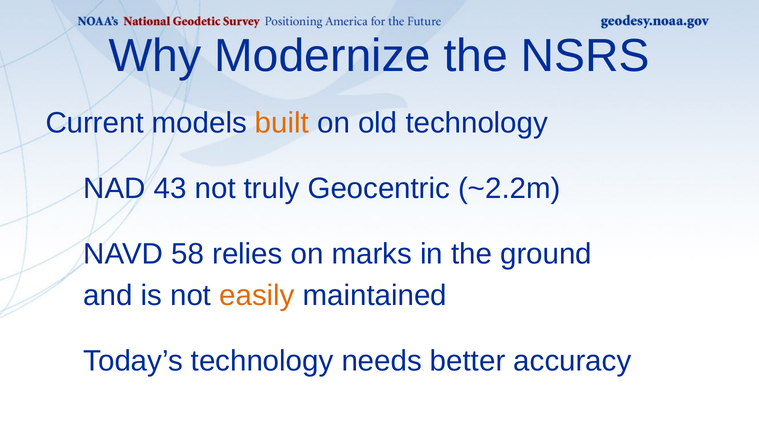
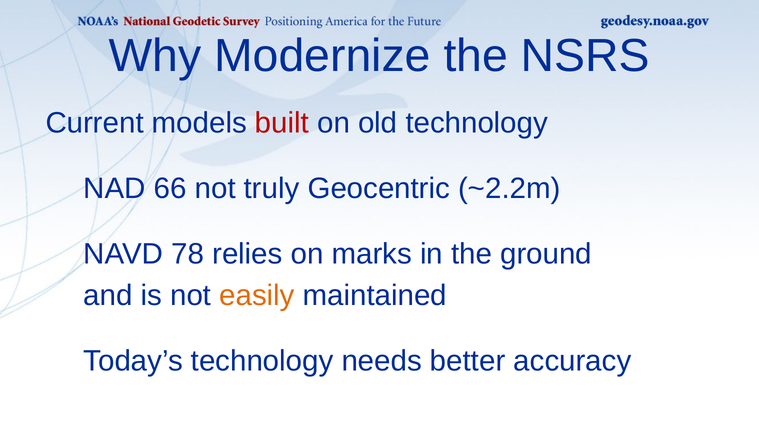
built colour: orange -> red (282, 123)
43: 43 -> 66 (170, 189)
58: 58 -> 78 (188, 254)
